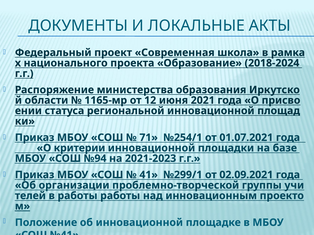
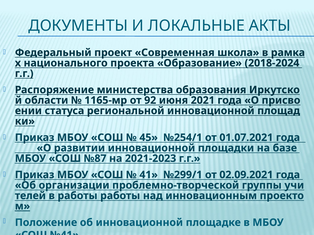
12: 12 -> 92 (150, 101)
71: 71 -> 45 (149, 138)
критерии: критерии -> развитии (79, 148)
№94: №94 -> №87 (95, 159)
